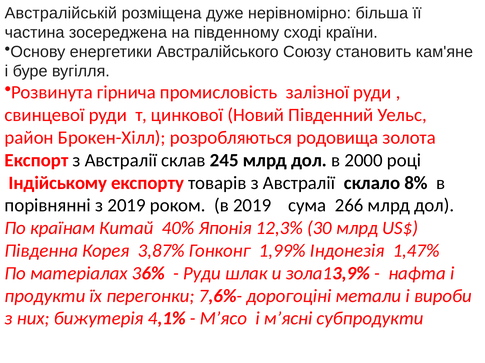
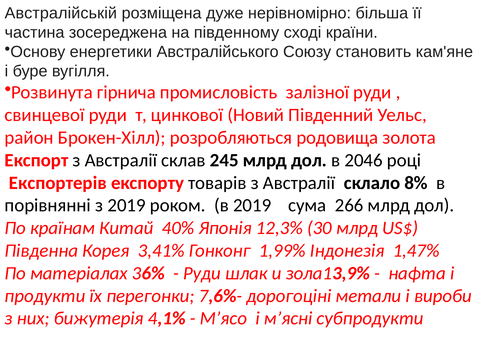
2000: 2000 -> 2046 (364, 161)
Індійському: Індійському -> Експортерів (58, 183)
3,87%: 3,87% -> 3,41% (161, 251)
